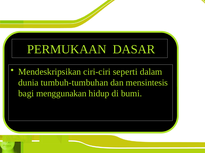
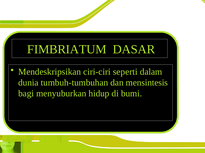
PERMUKAAN: PERMUKAAN -> FIMBRIATUM (67, 50)
menggunakan: menggunakan -> menyuburkan (61, 94)
